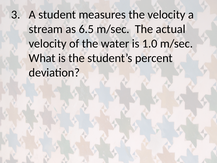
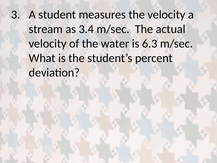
6.5: 6.5 -> 3.4 (86, 29)
1.0: 1.0 -> 6.3 (150, 43)
